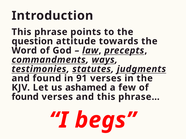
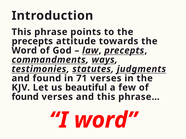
question: question -> precepts (32, 41)
91: 91 -> 71 (82, 79)
ashamed: ashamed -> beautiful (86, 88)
I begs: begs -> word (106, 121)
